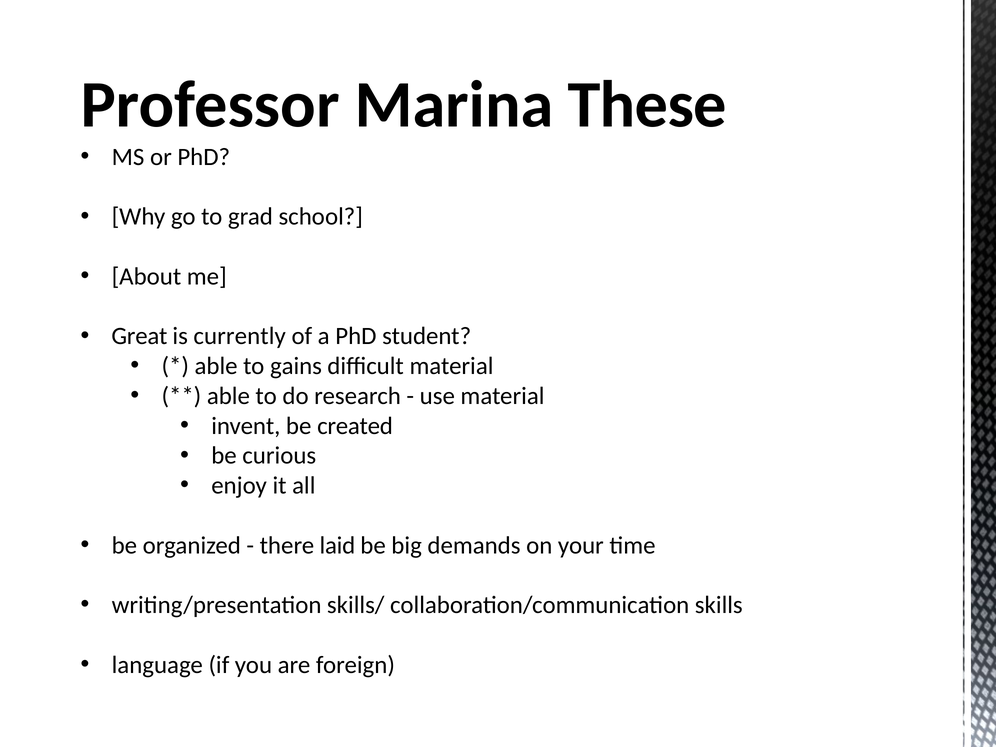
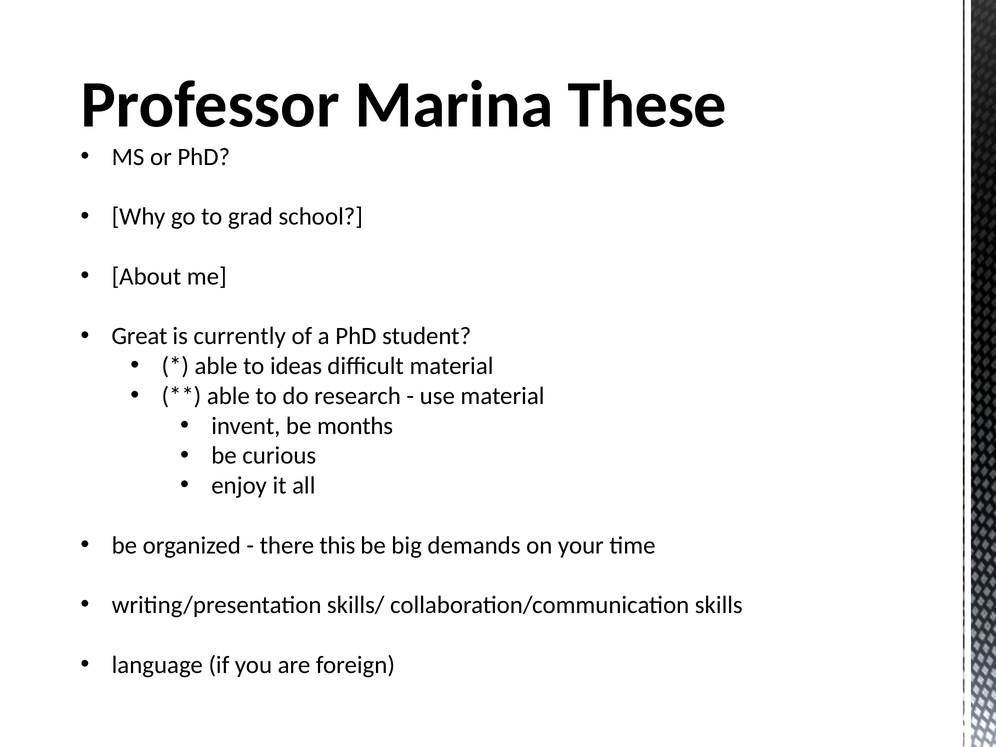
gains: gains -> ideas (296, 366)
created: created -> months (355, 426)
laid: laid -> this (337, 545)
